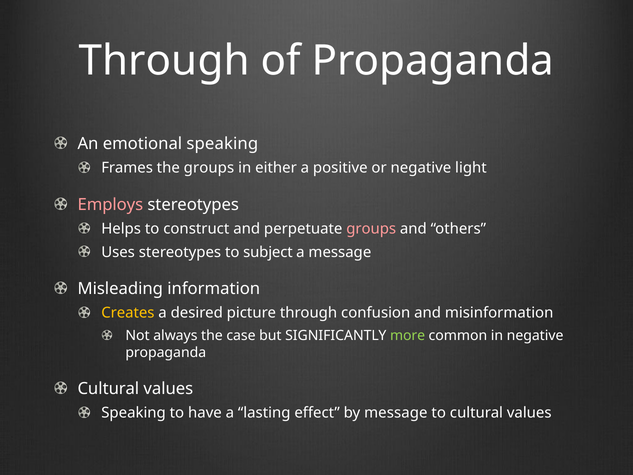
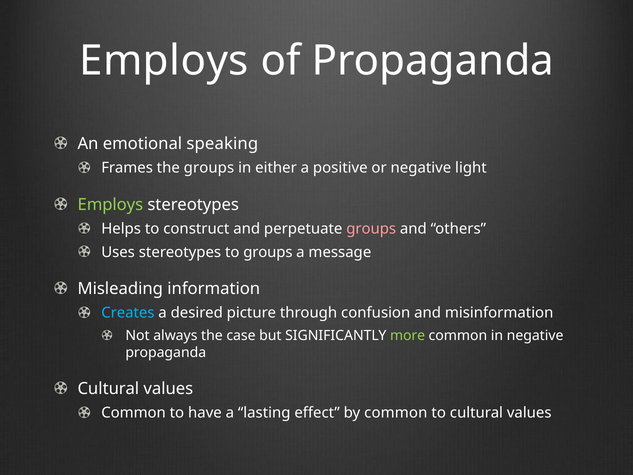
Through: Through -> Employs (164, 61)
Employs colour: pink -> light green (110, 205)
to subject: subject -> groups (268, 252)
Creates colour: yellow -> light blue (128, 313)
Speaking: Speaking -> Common (134, 413)
by message: message -> common (396, 413)
